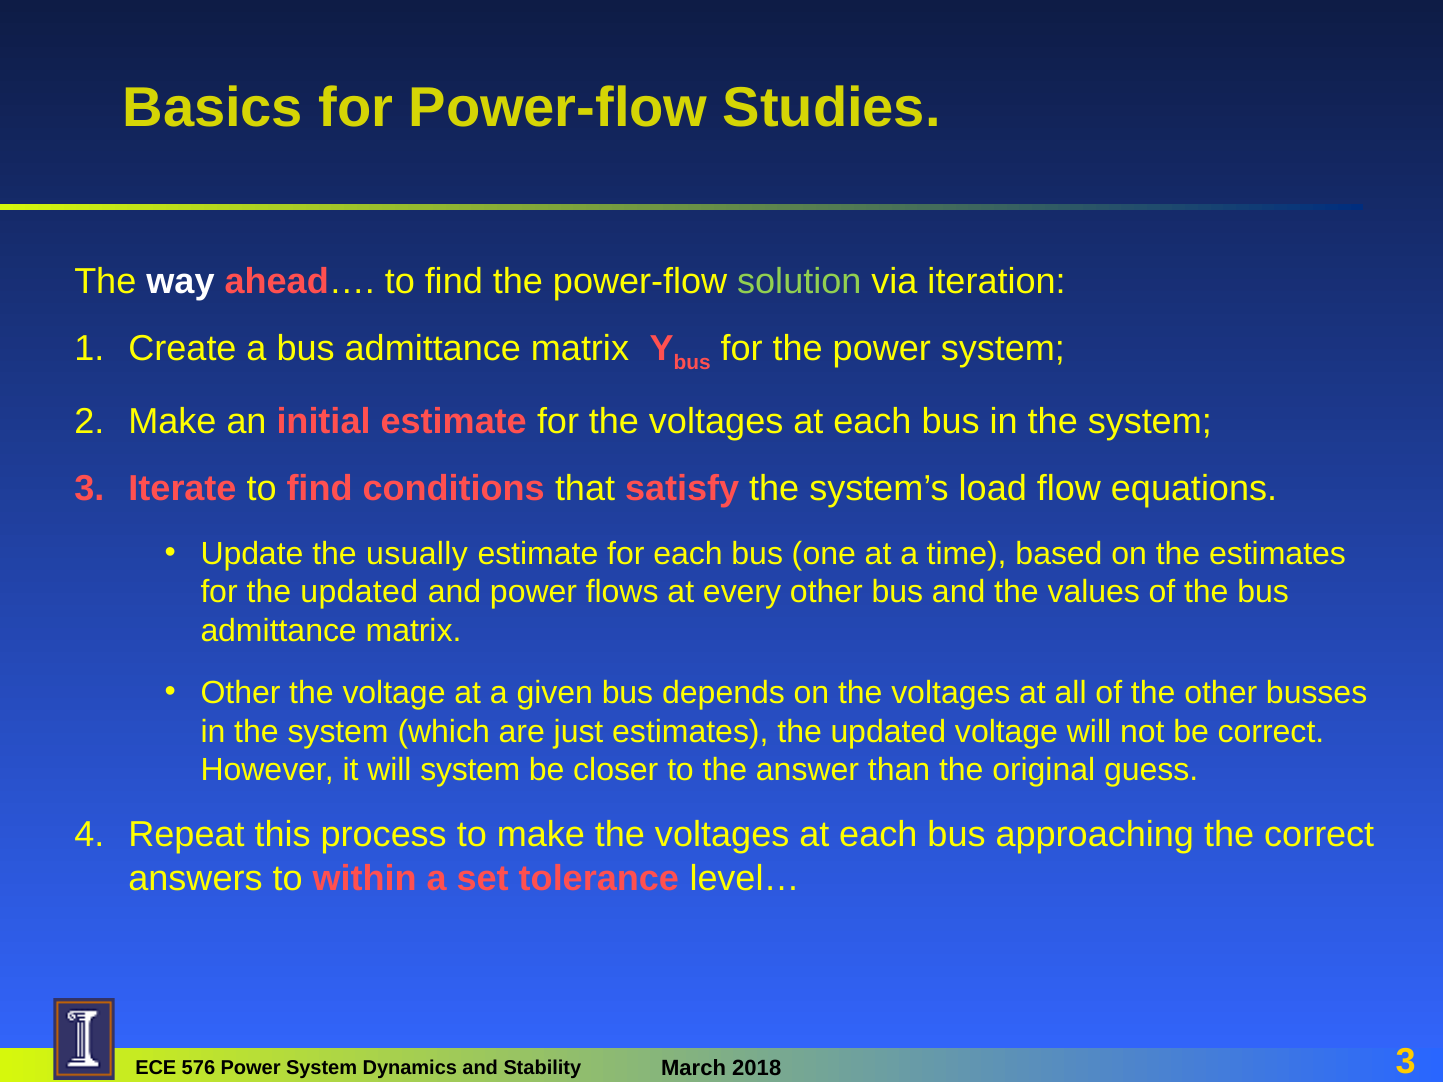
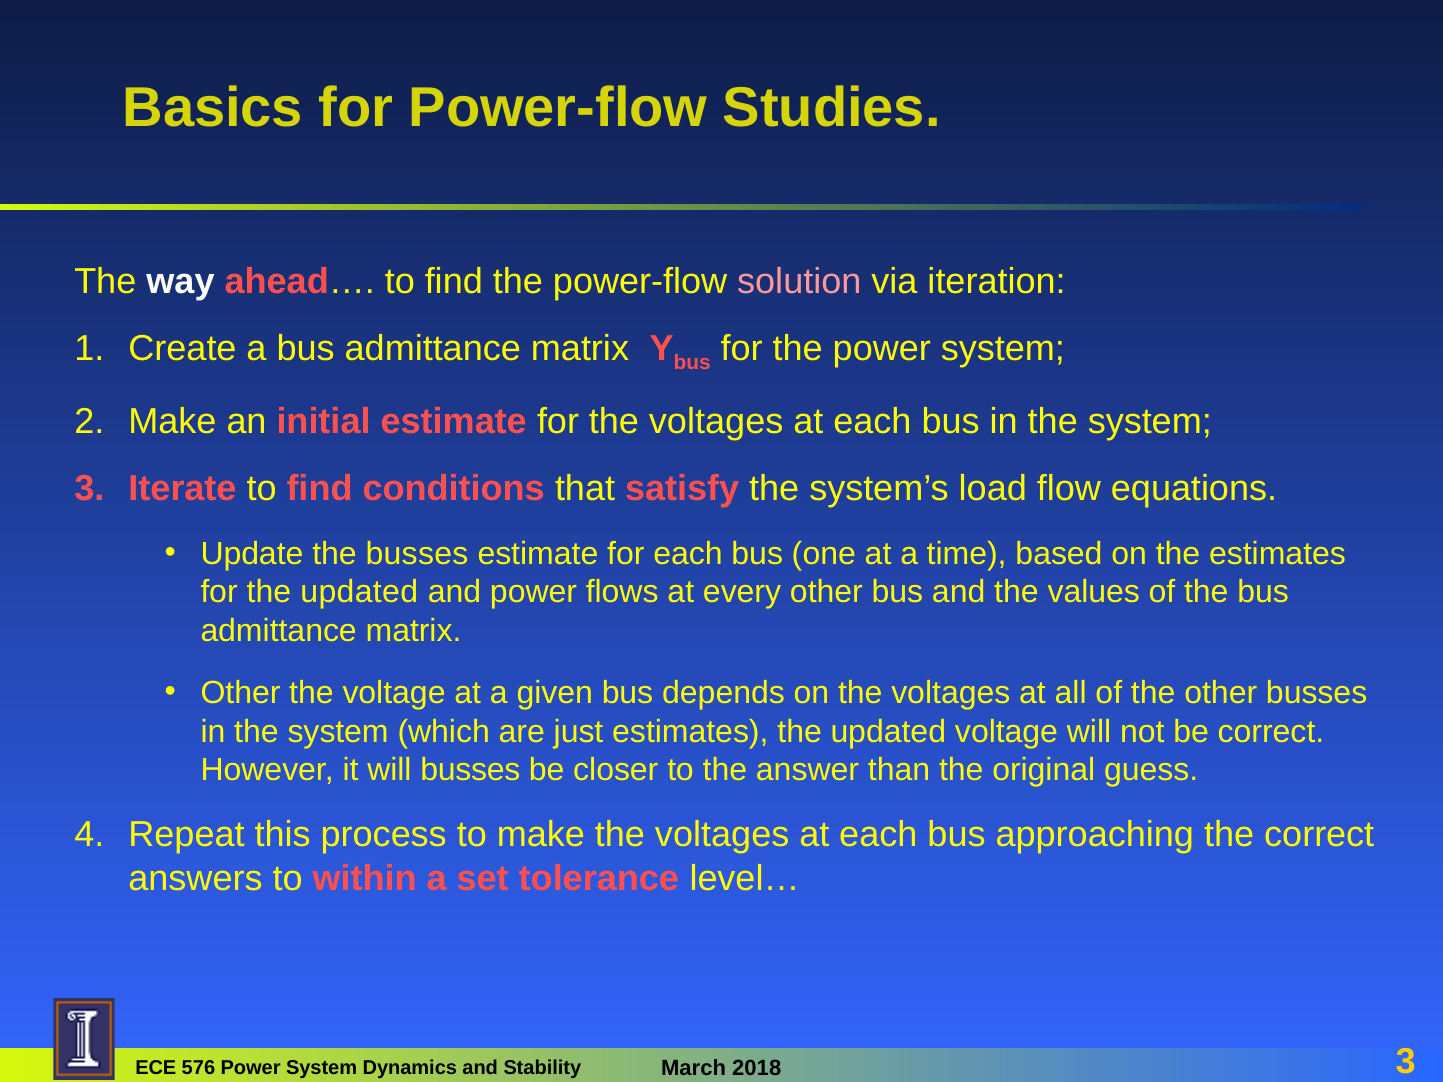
solution colour: light green -> pink (799, 281)
the usually: usually -> busses (417, 554)
will system: system -> busses (470, 770)
